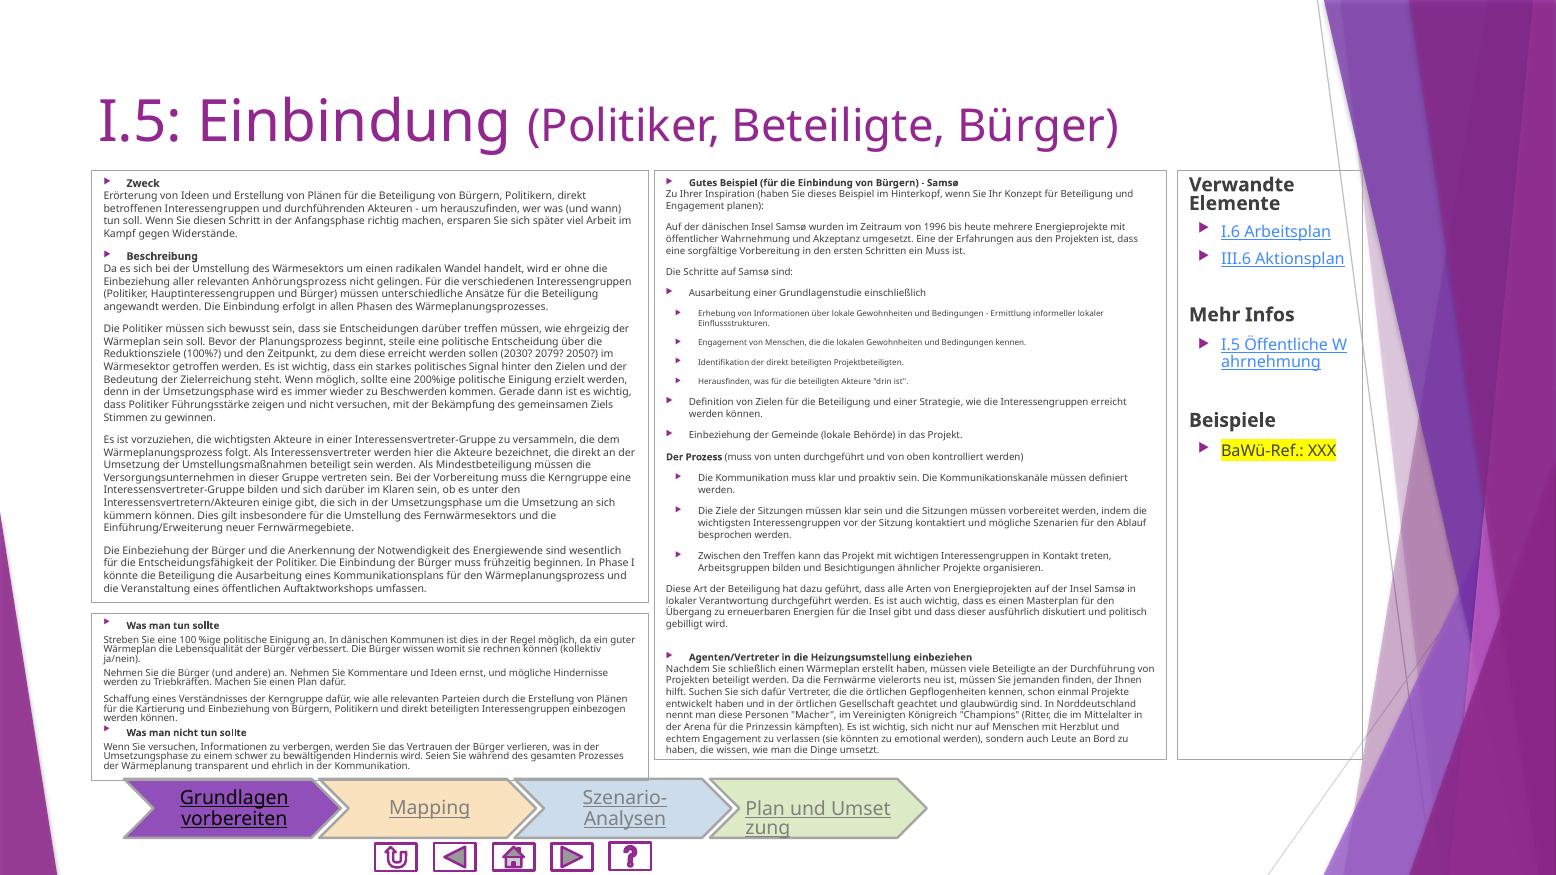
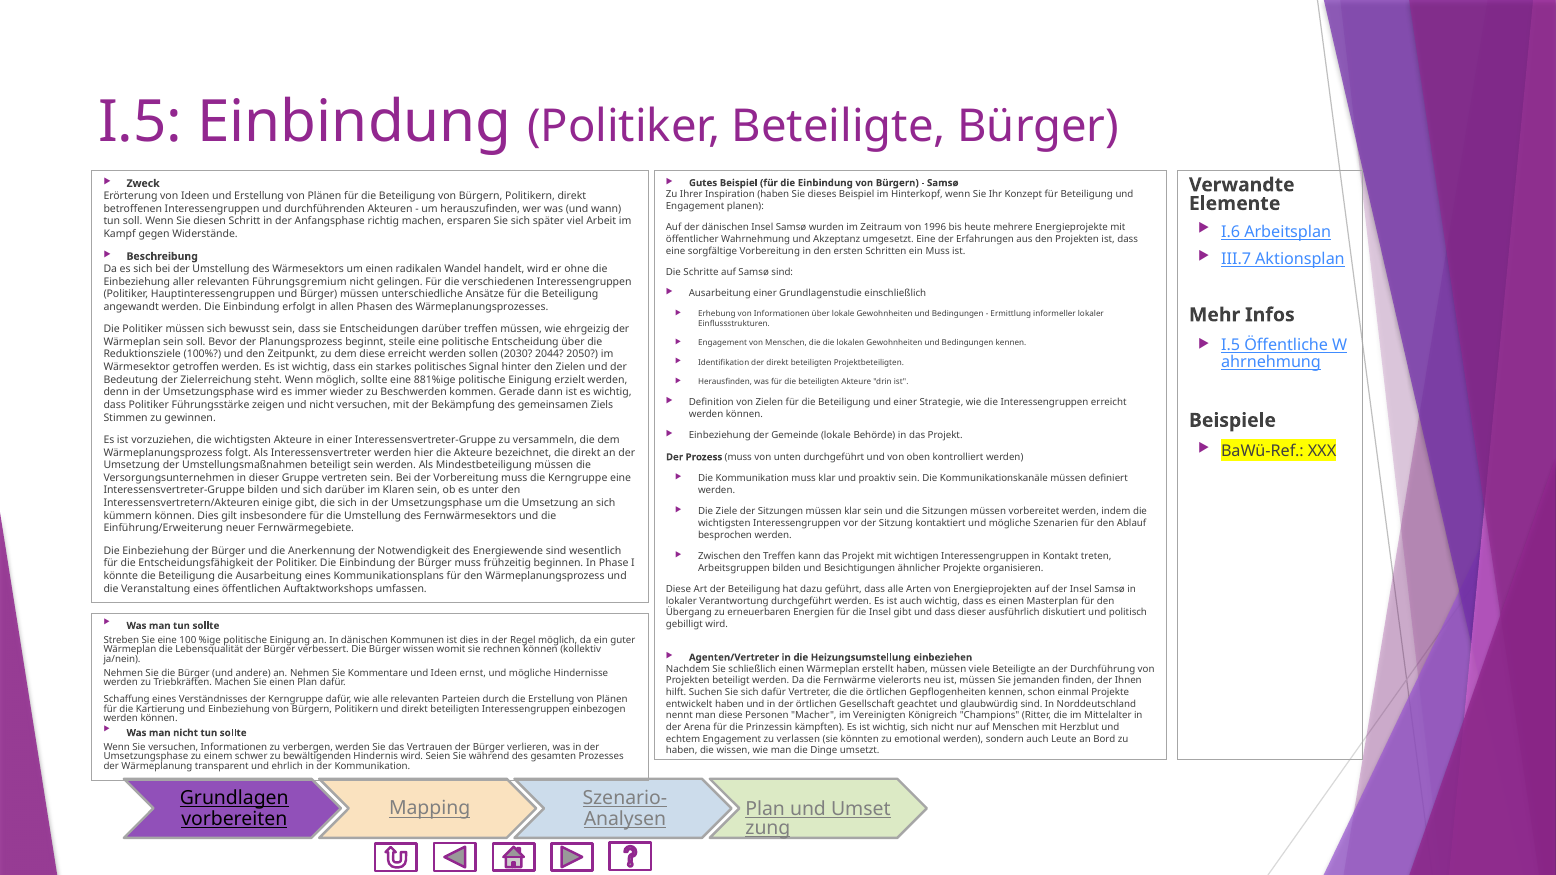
III.6: III.6 -> III.7 (1236, 259)
Anhörungsprozess: Anhörungsprozess -> Führungsgremium (299, 282)
2079: 2079 -> 2044 (549, 355)
200%ige: 200%ige -> 881%ige (435, 380)
